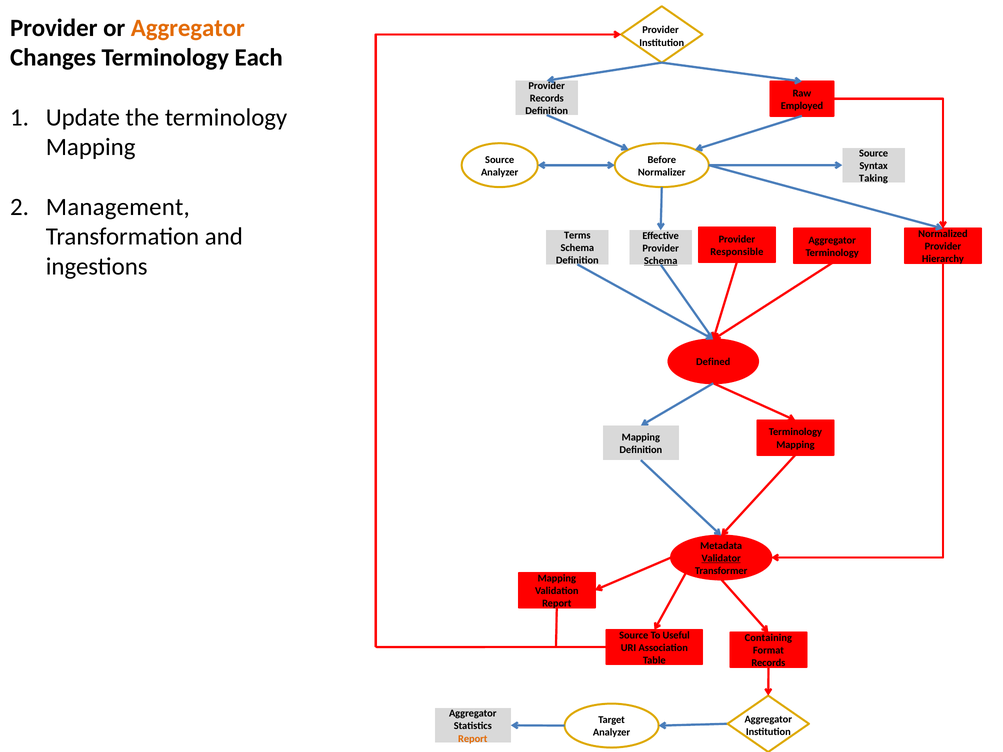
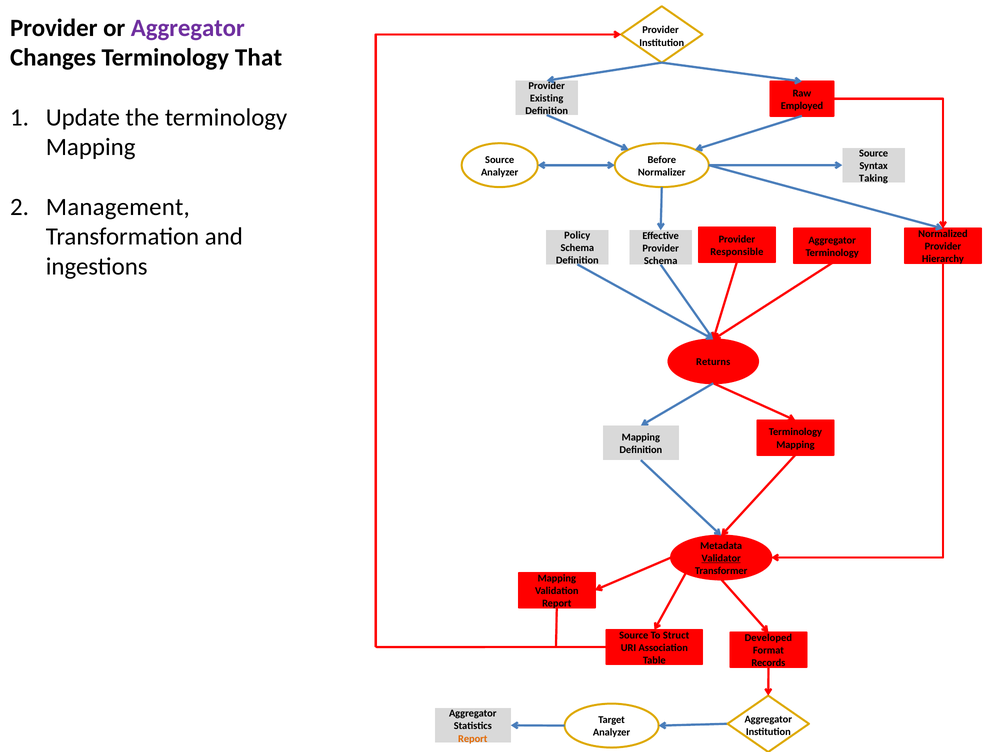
Aggregator colour: orange -> purple (188, 28)
Each: Each -> That (259, 58)
Records: Records -> Existing (547, 99)
Terms: Terms -> Policy (577, 235)
Schema underline: present -> none (661, 261)
Defined: Defined -> Returns (713, 362)
Useful: Useful -> Struct (676, 635)
Containing: Containing -> Developed (768, 638)
